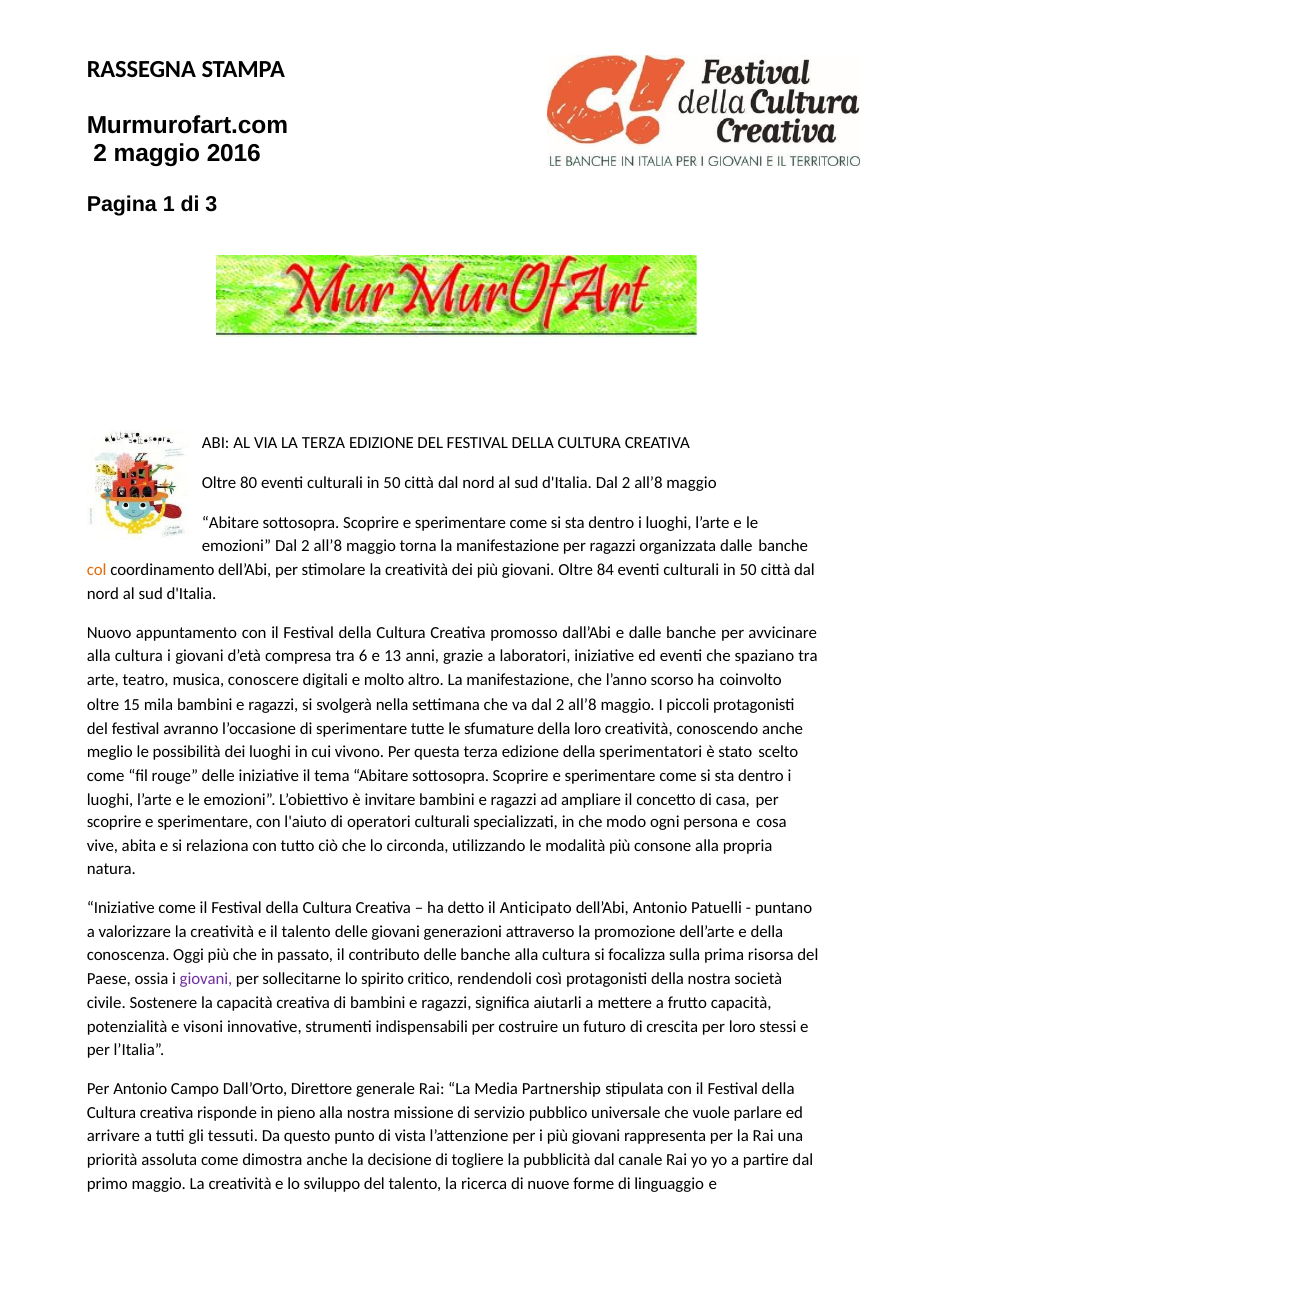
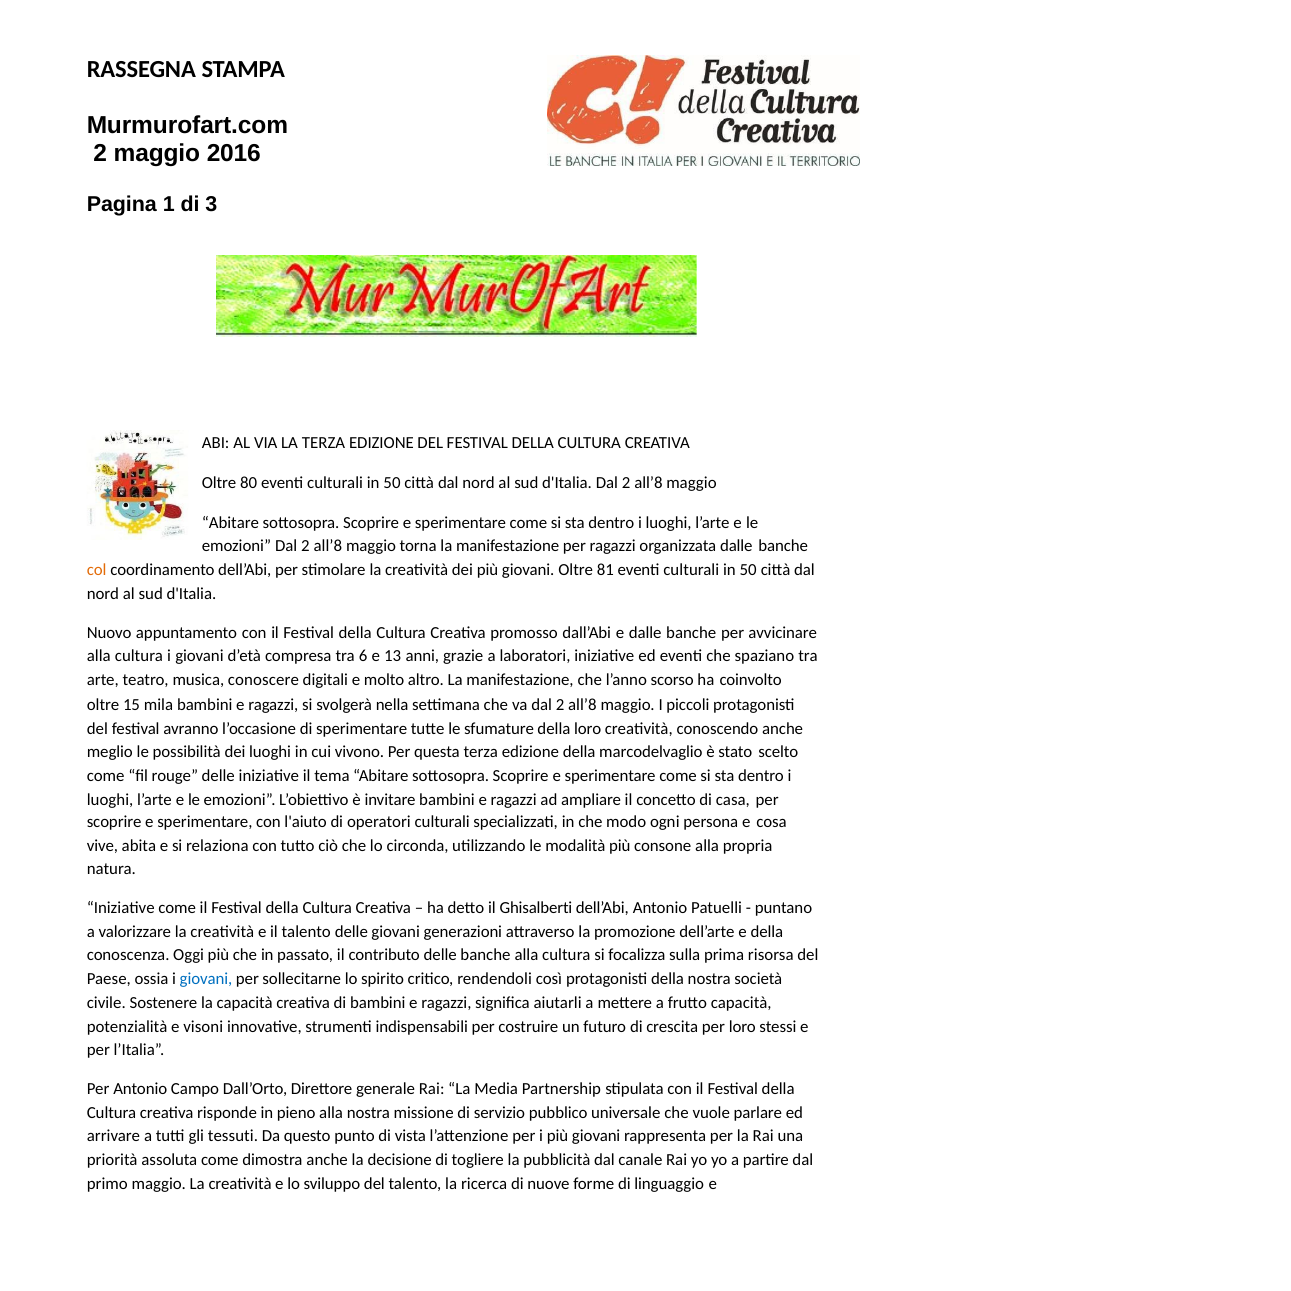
84: 84 -> 81 (605, 570)
sperimentatori: sperimentatori -> marcodelvaglio (651, 752)
Anticipato: Anticipato -> Ghisalberti (536, 908)
giovani colour: purple -> blue (206, 979)
